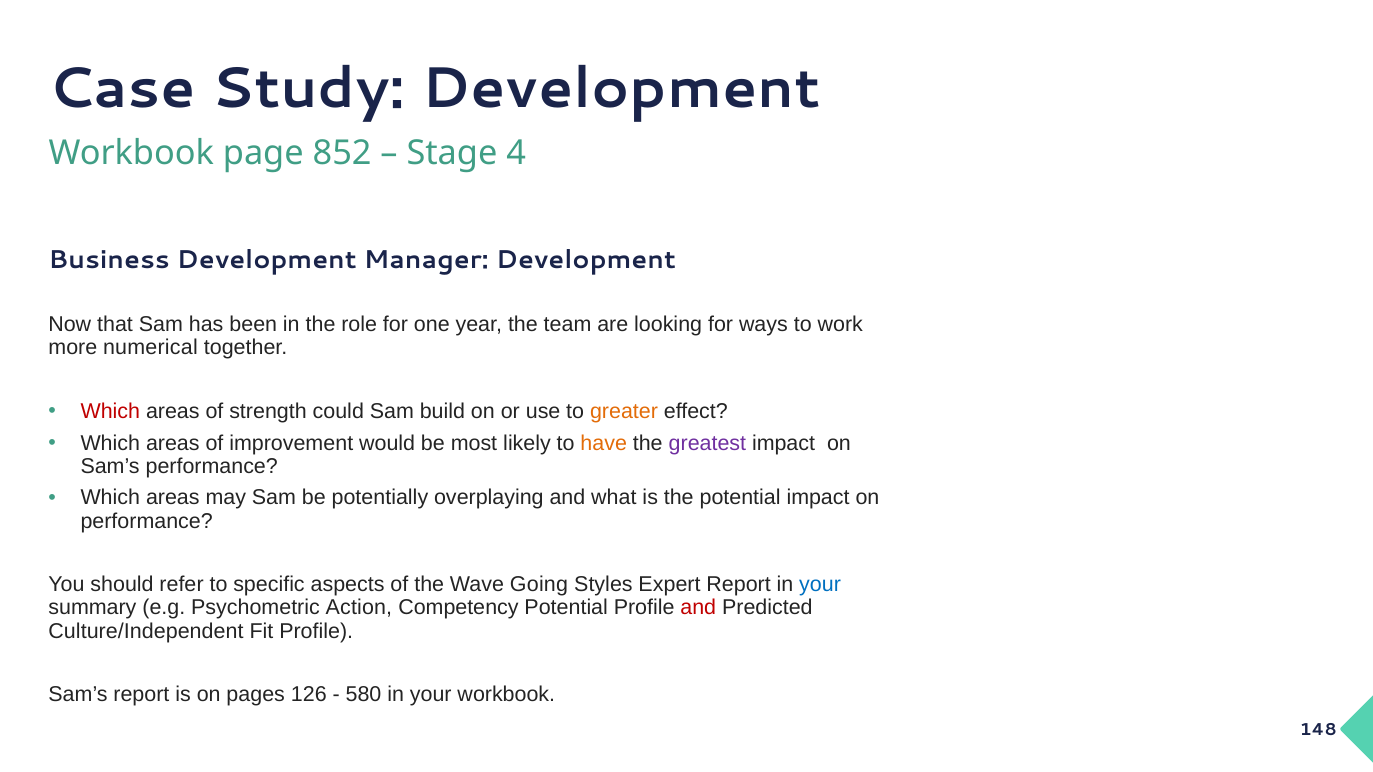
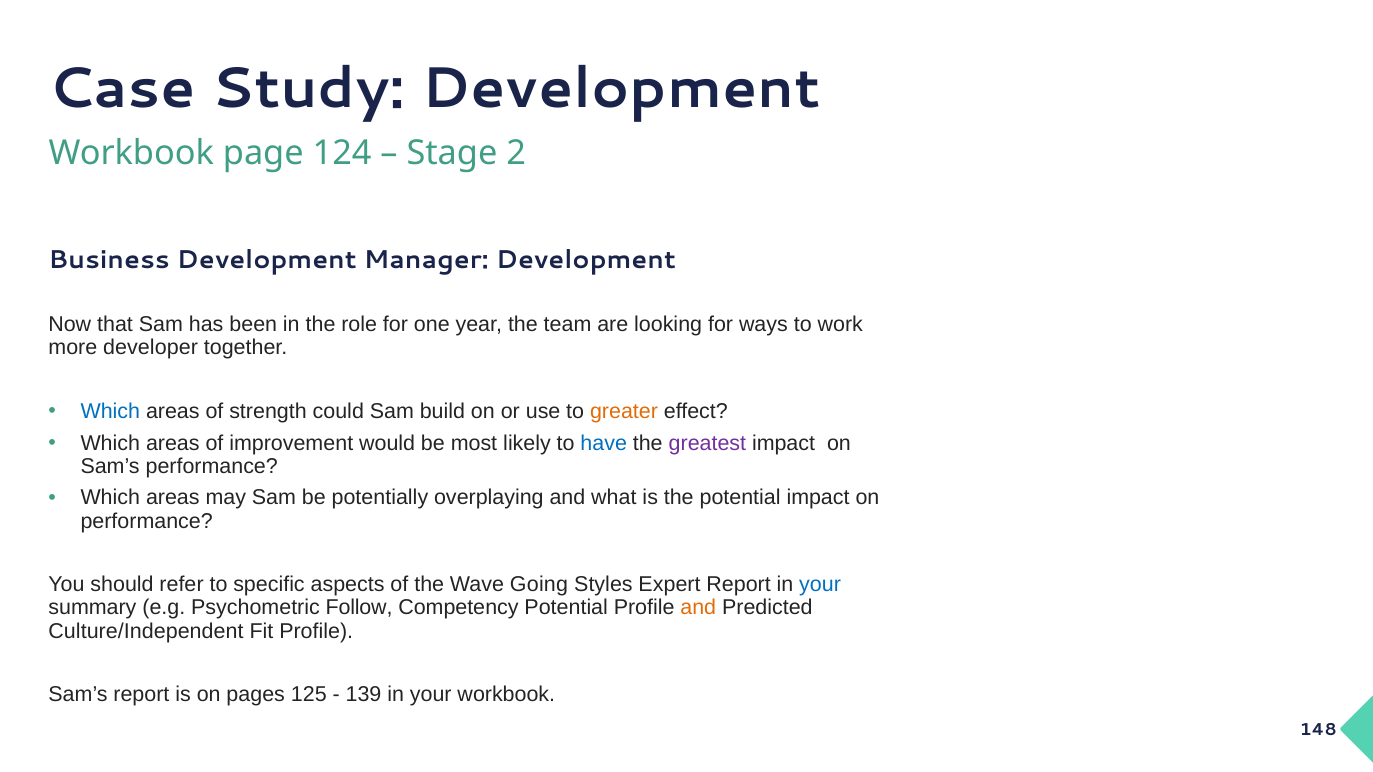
852: 852 -> 124 (342, 154)
4: 4 -> 2 (516, 154)
numerical: numerical -> developer (151, 348)
Which colour: red -> blue (110, 411)
have colour: orange -> blue (604, 443)
Action: Action -> Follow (359, 608)
and colour: red -> orange (698, 608)
126: 126 -> 125 (309, 695)
580: 580 -> 139 (363, 695)
